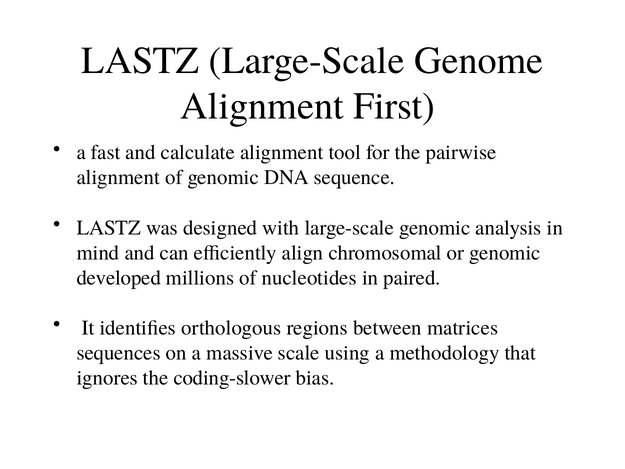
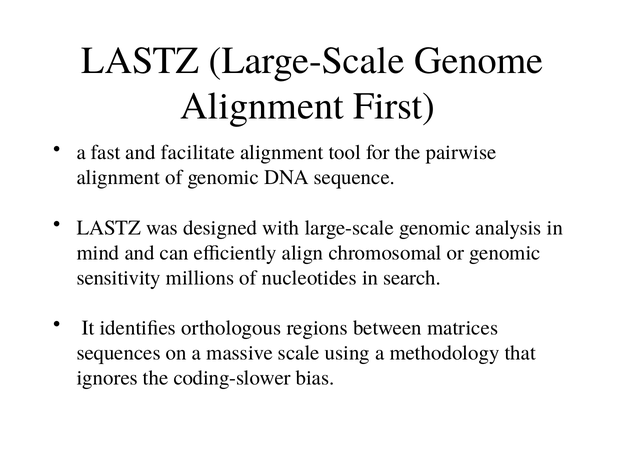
calculate: calculate -> facilitate (198, 152)
developed: developed -> sensitivity (119, 277)
paired: paired -> search (412, 277)
